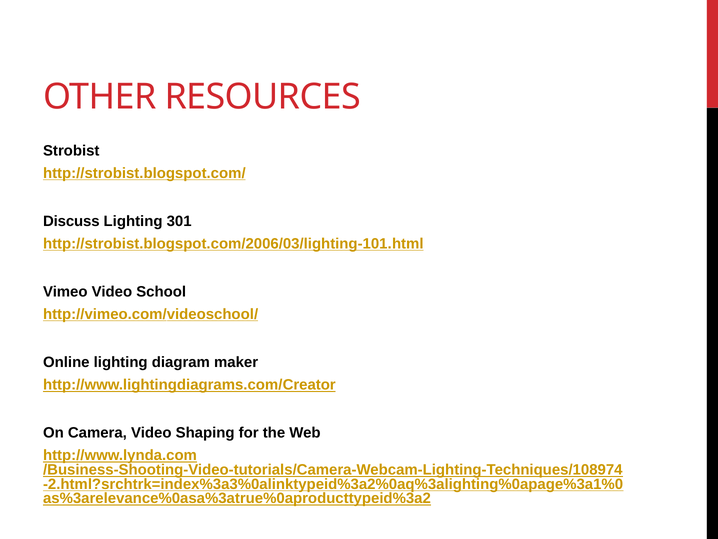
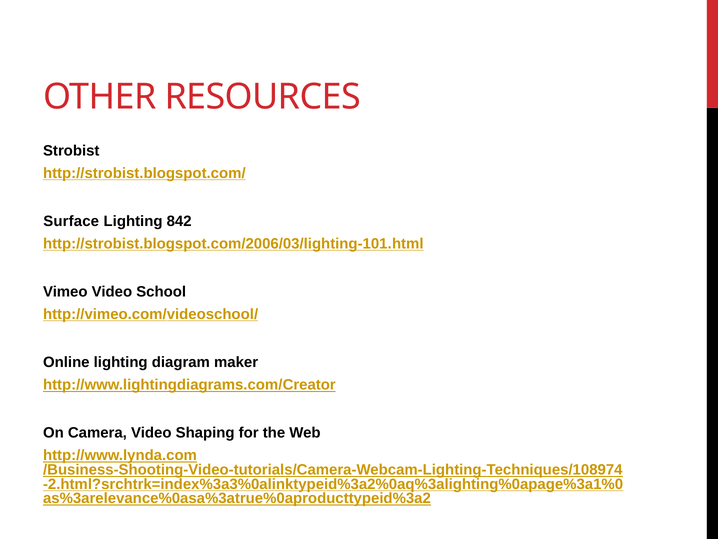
Discuss: Discuss -> Surface (71, 221)
301: 301 -> 842 (179, 221)
